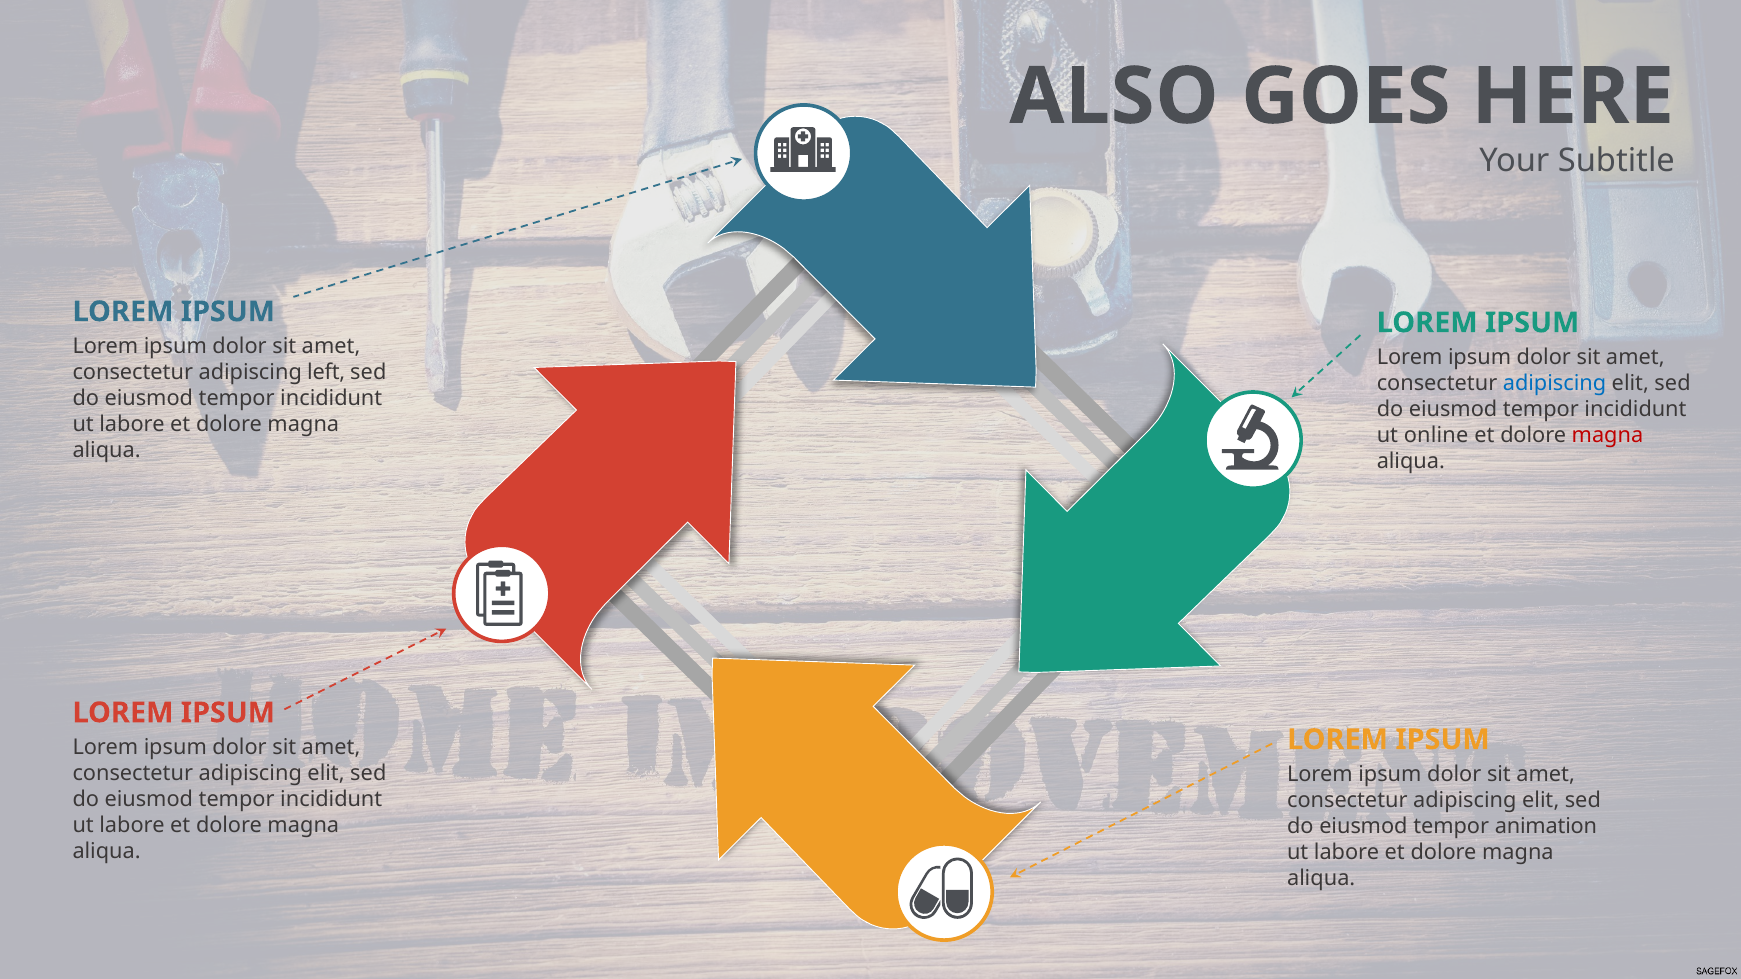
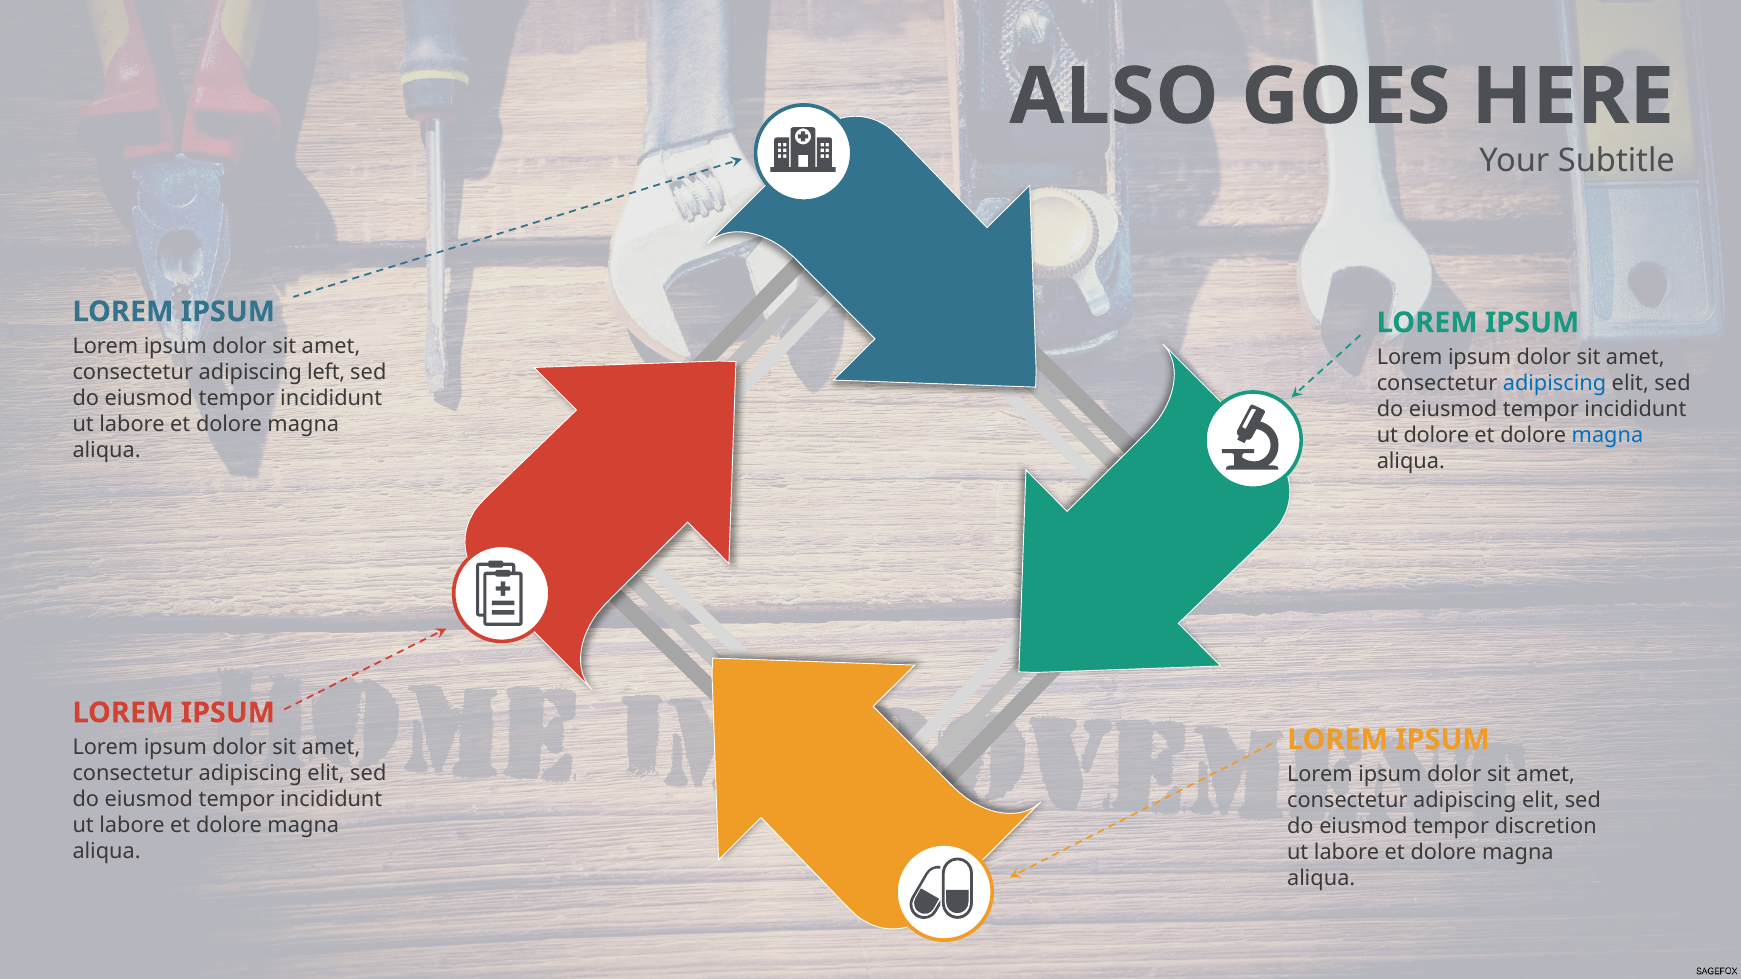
ut online: online -> dolore (1436, 435)
magna colour: red -> blue (1607, 435)
animation: animation -> discretion (1546, 826)
